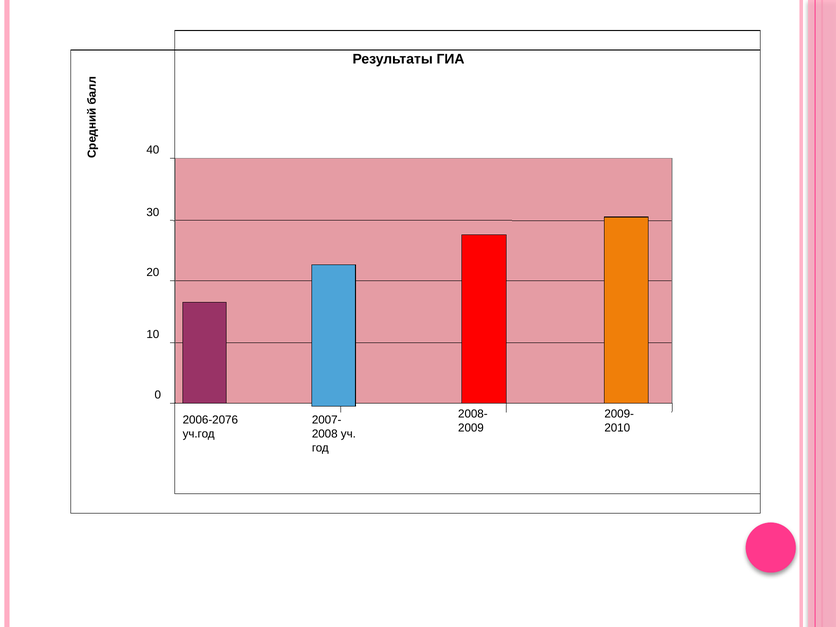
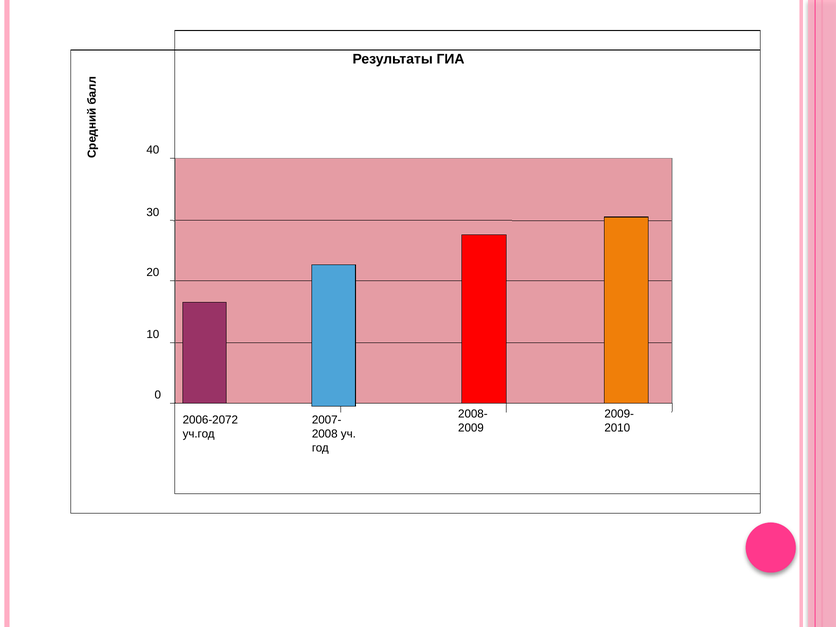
2006-2076: 2006-2076 -> 2006-2072 (210, 420)
